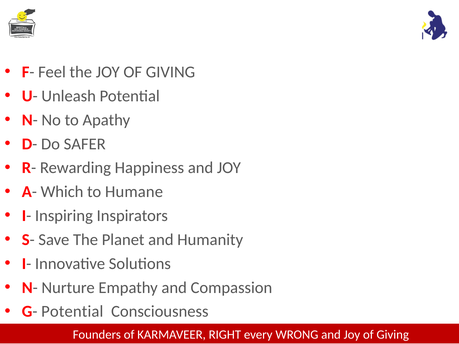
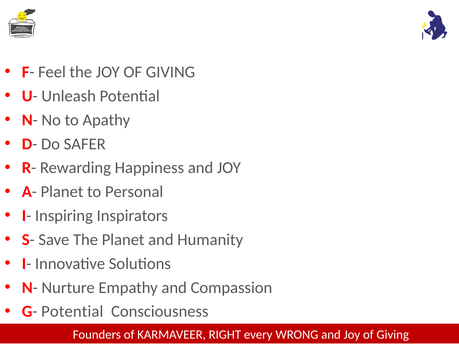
A- Which: Which -> Planet (62, 192)
Humane: Humane -> Personal (134, 192)
